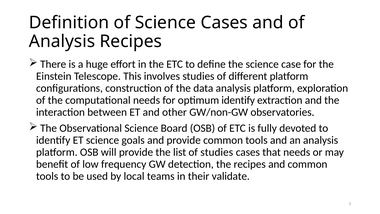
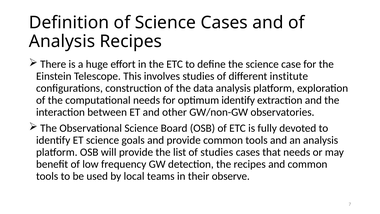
different platform: platform -> institute (289, 76)
validate: validate -> observe (231, 176)
